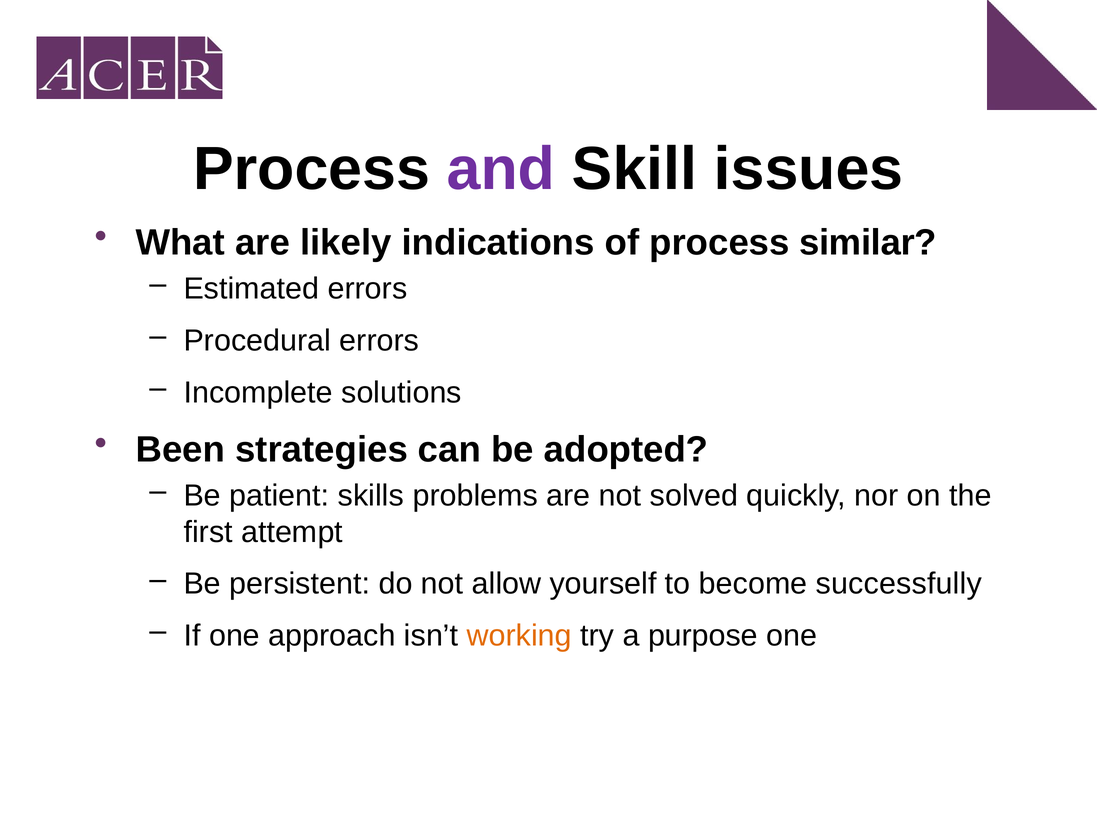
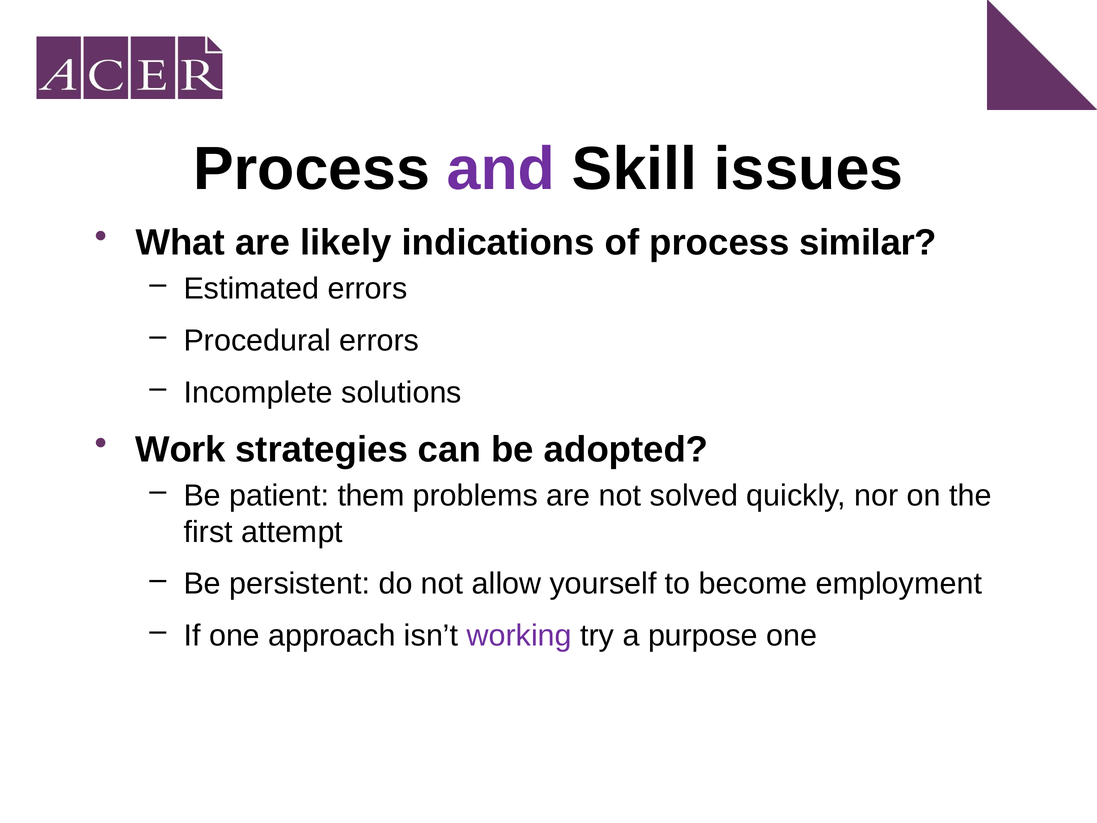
Been: Been -> Work (181, 449)
skills: skills -> them (371, 495)
successfully: successfully -> employment (899, 584)
working colour: orange -> purple (519, 636)
